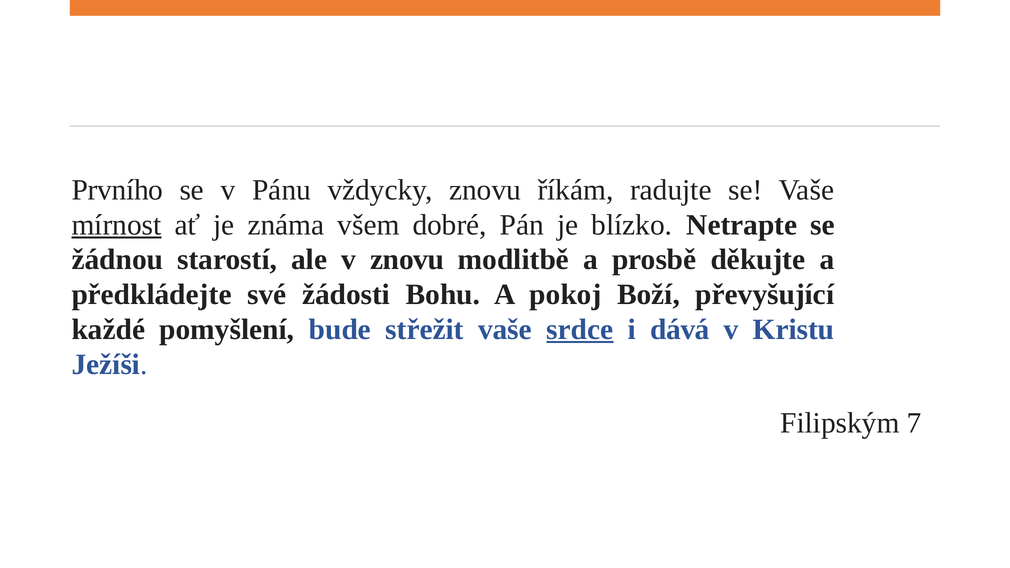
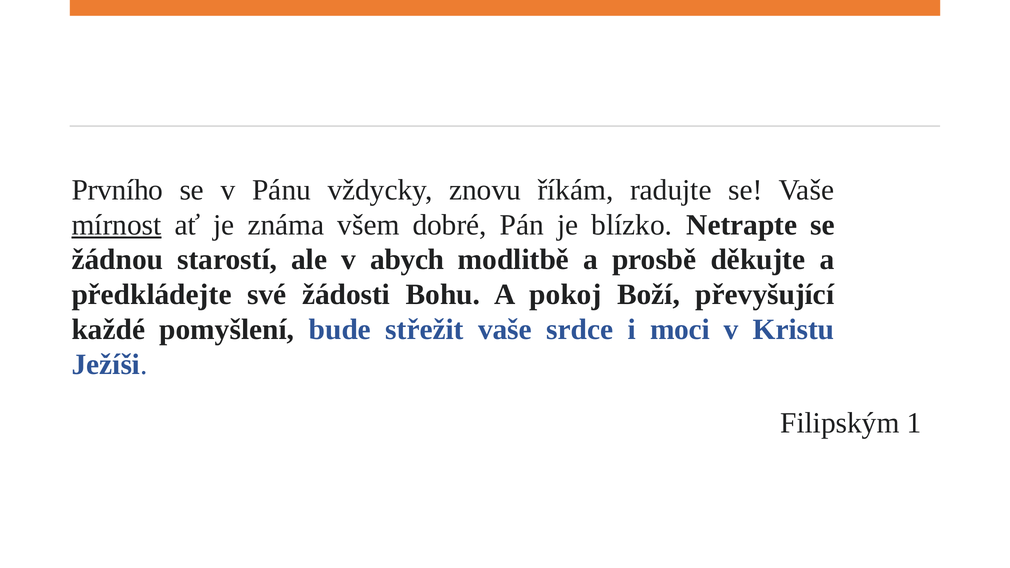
v znovu: znovu -> abych (407, 260)
srdce underline: present -> none (580, 330)
dává: dává -> moci (680, 330)
7: 7 -> 1 (914, 423)
